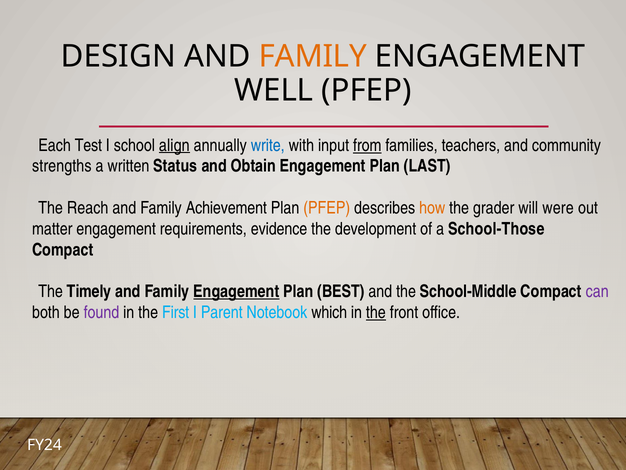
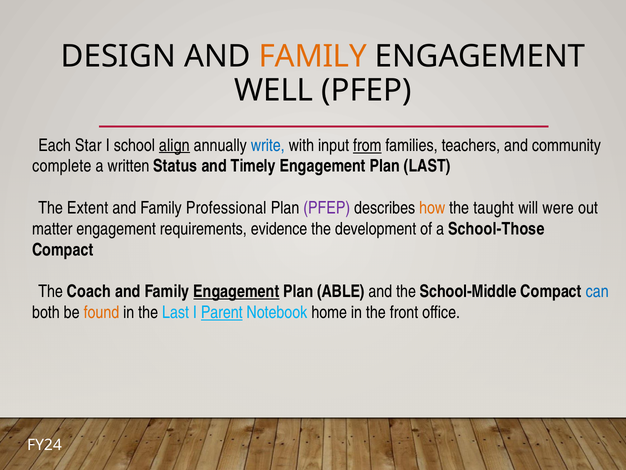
Test: Test -> Star (88, 145)
strengths: strengths -> complete (62, 166)
Obtain: Obtain -> Timely (253, 166)
Reach: Reach -> Extent (88, 208)
Achievement: Achievement -> Professional (226, 208)
PFEP colour: orange -> purple (327, 208)
grader: grader -> taught (494, 208)
Timely: Timely -> Coach (89, 291)
BEST: BEST -> ABLE (341, 291)
can colour: purple -> blue (597, 291)
found colour: purple -> orange (101, 312)
the First: First -> Last (176, 312)
Parent underline: none -> present (222, 312)
which: which -> home (329, 312)
the underline: present -> none (376, 312)
